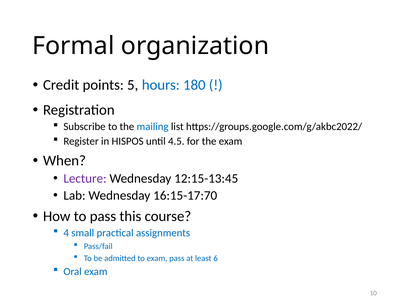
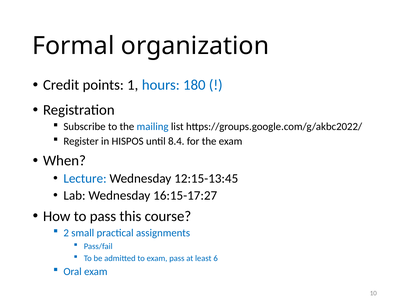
5: 5 -> 1 (133, 85)
4.5: 4.5 -> 8.4 (176, 141)
Lecture colour: purple -> blue (85, 178)
16:15-17:70: 16:15-17:70 -> 16:15-17:27 (185, 195)
4: 4 -> 2 (66, 233)
